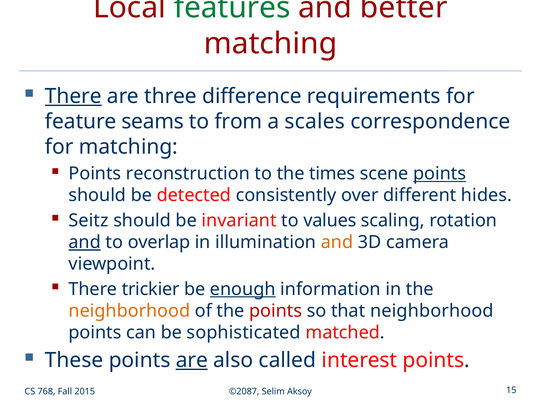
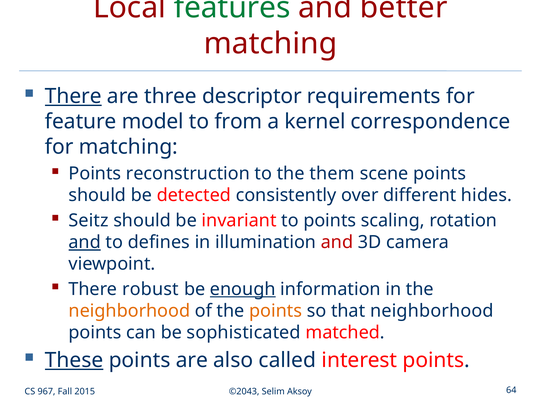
difference: difference -> descriptor (252, 96)
seams: seams -> model (153, 121)
scales: scales -> kernel (315, 121)
times: times -> them (332, 174)
points underline: present -> none (440, 174)
to values: values -> points (330, 220)
overlap: overlap -> defines (159, 242)
and colour: orange -> red (337, 242)
trickier: trickier -> robust (150, 289)
points colour: red -> orange (276, 311)
These underline: none -> present (74, 360)
are underline: present -> none (192, 360)
768: 768 -> 967 (46, 391)
©2087: ©2087 -> ©2043 (244, 391)
15: 15 -> 64 (511, 390)
